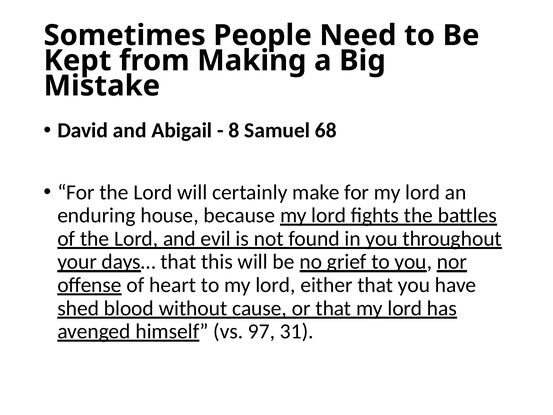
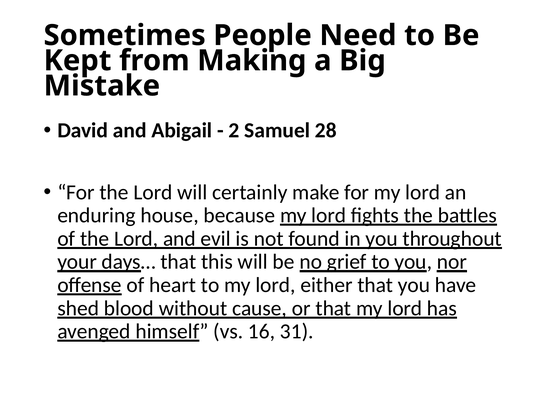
8: 8 -> 2 (234, 130)
68: 68 -> 28 (326, 130)
97: 97 -> 16 (262, 331)
